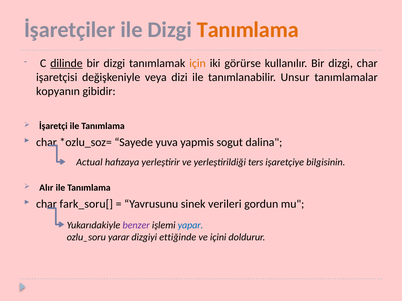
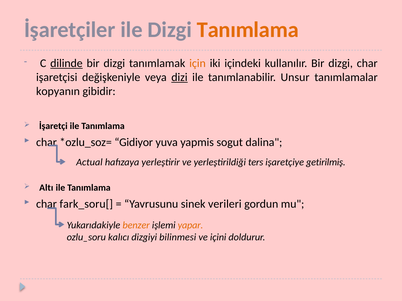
görürse: görürse -> içindeki (243, 63)
dizi underline: none -> present (179, 78)
Sayede: Sayede -> Gidiyor (134, 143)
bilgisinin: bilgisinin -> getirilmiş (326, 163)
Alır: Alır -> Altı (46, 188)
benzer colour: purple -> orange (136, 225)
yapar colour: blue -> orange (190, 225)
yarar: yarar -> kalıcı (119, 237)
ettiğinde: ettiğinde -> bilinmesi (178, 237)
